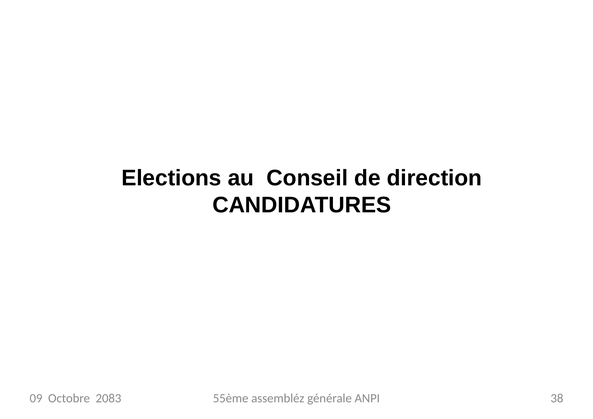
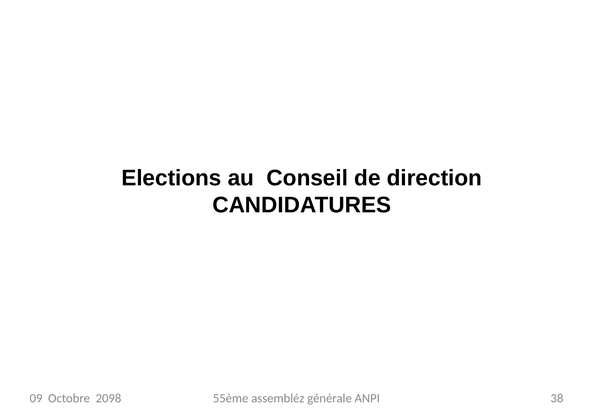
2083: 2083 -> 2098 (108, 398)
